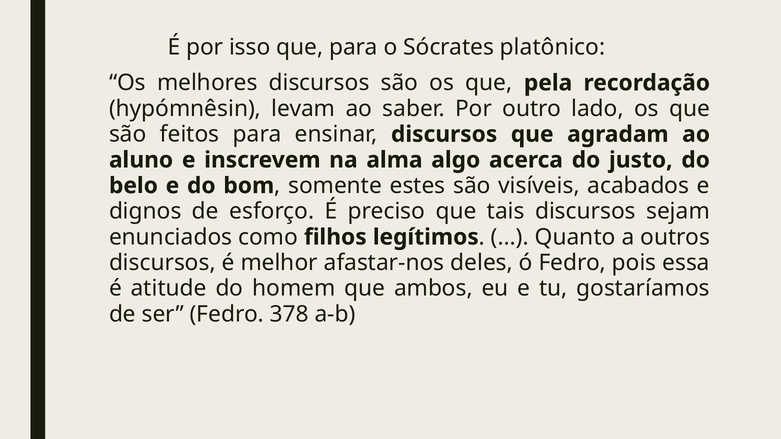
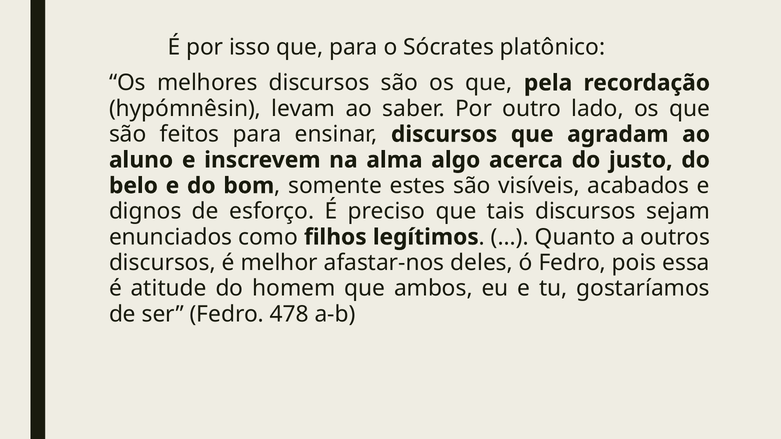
378: 378 -> 478 (289, 314)
